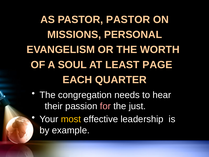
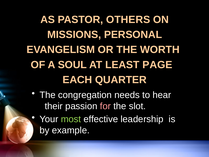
PASTOR PASTOR: PASTOR -> OTHERS (128, 20)
just: just -> slot (137, 106)
most colour: yellow -> light green (71, 119)
